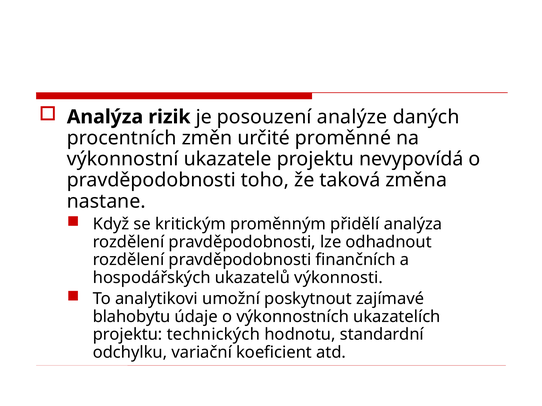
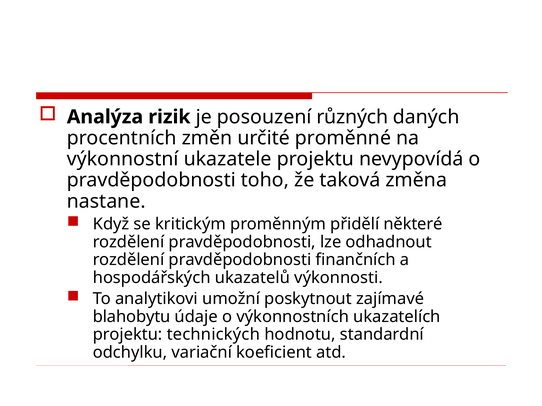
analýze: analýze -> různých (352, 117)
přidělí analýza: analýza -> některé (413, 224)
